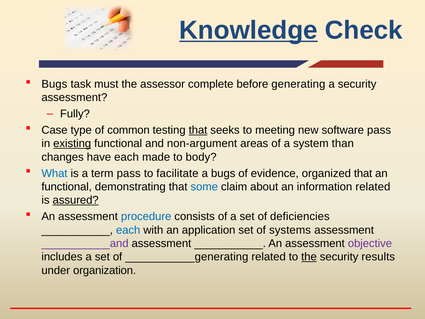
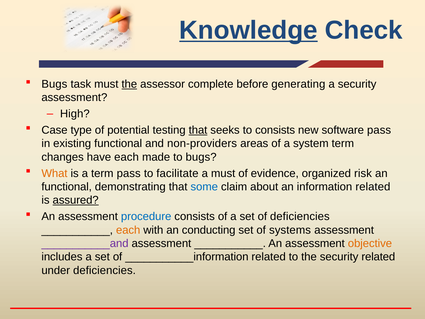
the underline: none -> present (129, 84)
Fully: Fully -> High (75, 114)
common: common -> potential (128, 130)
to meeting: meeting -> consists (275, 130)
existing underline: present -> none (72, 143)
non-argument: non-argument -> non-providers (202, 143)
system than: than -> term (343, 143)
to body: body -> bugs (201, 157)
What colour: blue -> orange (54, 173)
a bugs: bugs -> must (223, 173)
organized that: that -> risk (363, 173)
each colour: blue -> orange (128, 230)
application: application -> conducting (209, 230)
objective colour: purple -> orange (370, 243)
___________generating: ___________generating -> ___________information (187, 257)
the underline: present -> none (309, 257)
security results: results -> related (378, 257)
under organization: organization -> deficiencies (104, 270)
